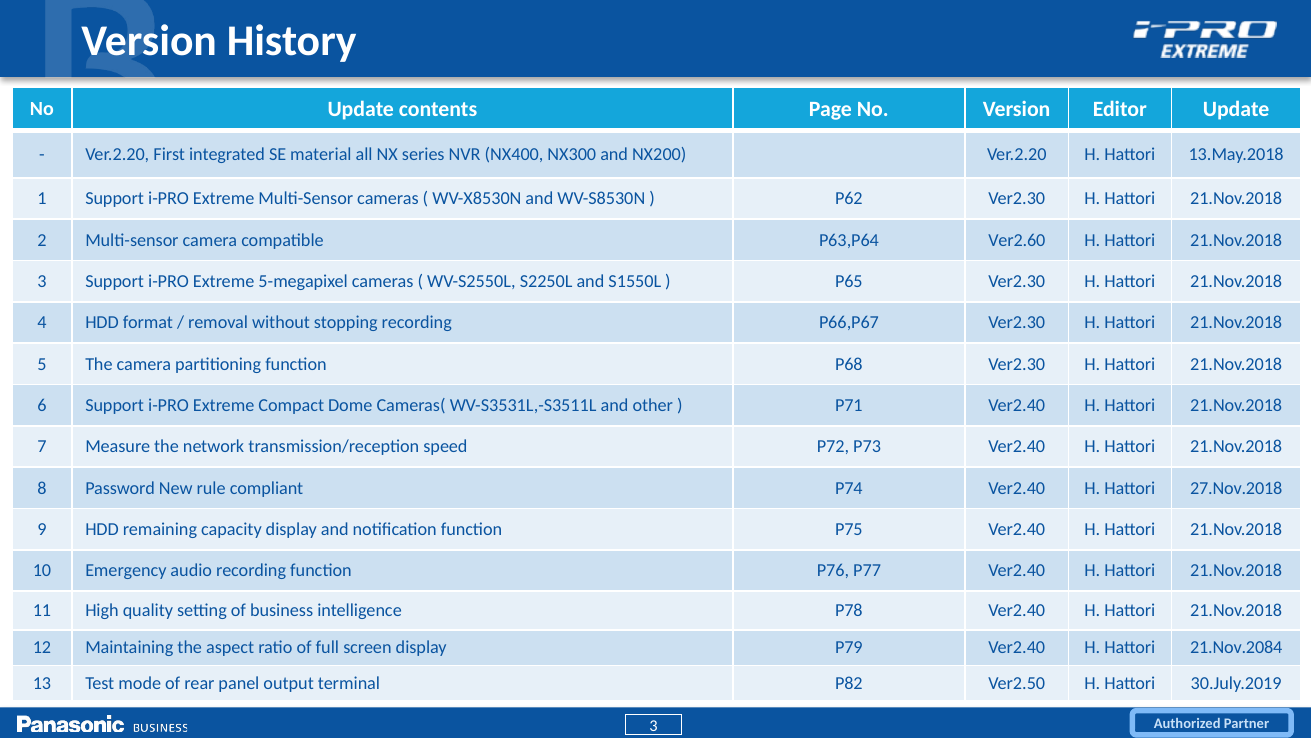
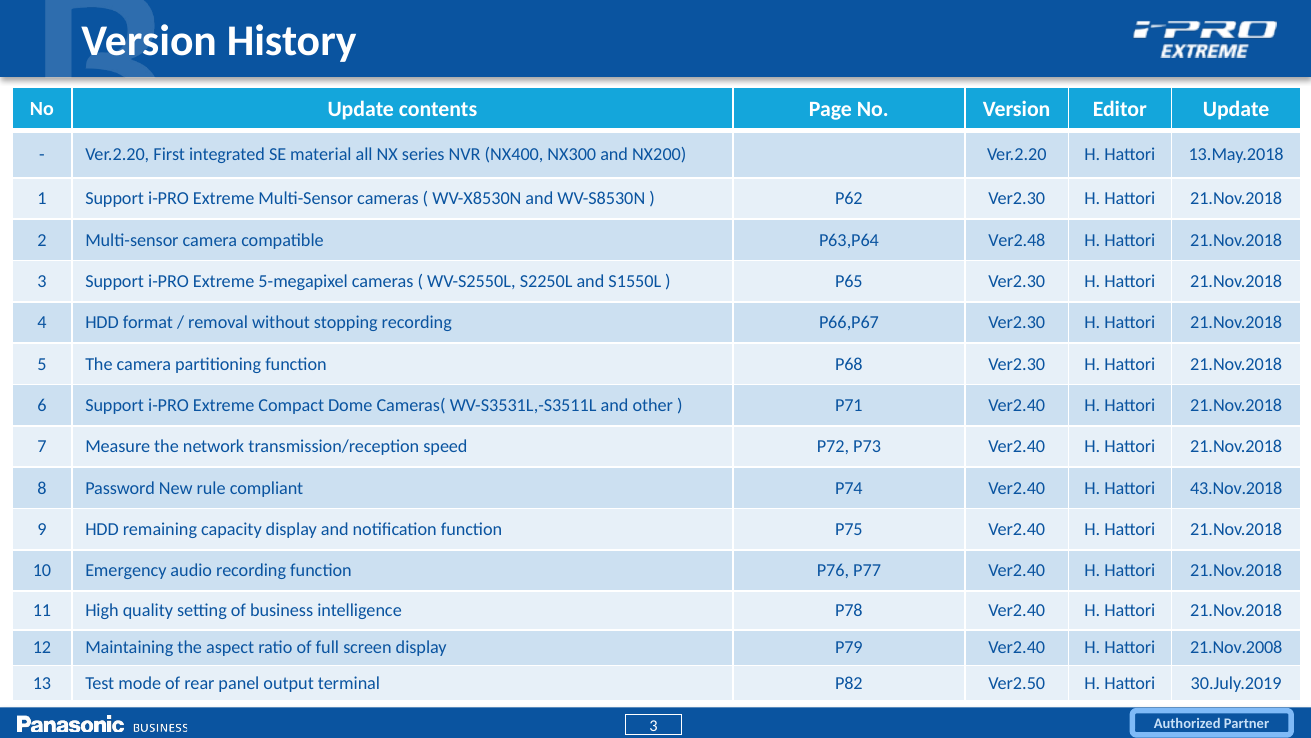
Ver2.60: Ver2.60 -> Ver2.48 (1017, 240)
27.Nov.2018: 27.Nov.2018 -> 43.Nov.2018 (1236, 488)
21.Nov.2084: 21.Nov.2084 -> 21.Nov.2008 (1236, 647)
